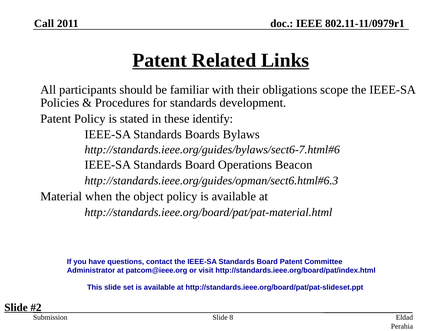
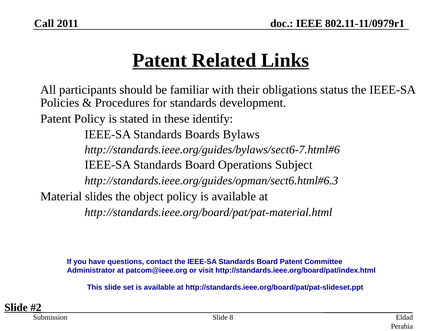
scope: scope -> status (334, 90)
Beacon: Beacon -> Subject (294, 165)
when: when -> slides (99, 197)
